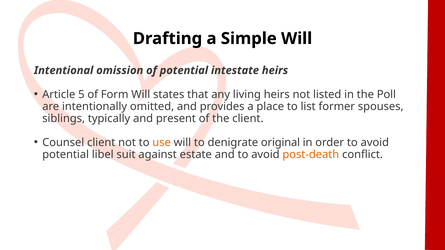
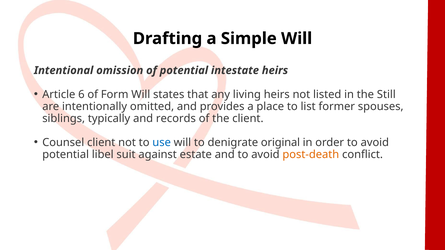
5: 5 -> 6 (81, 95)
Poll: Poll -> Still (386, 95)
present: present -> records (176, 119)
use colour: orange -> blue (162, 143)
